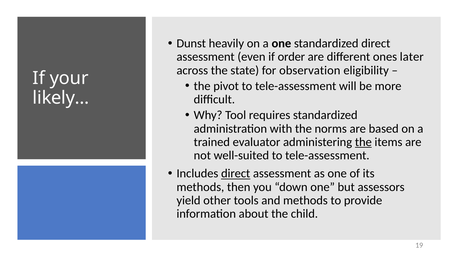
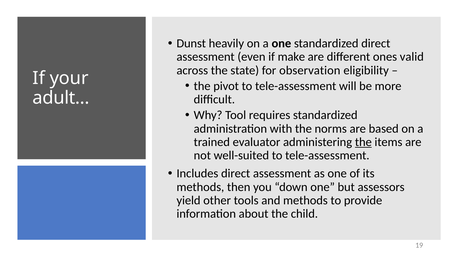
order: order -> make (291, 57)
later: later -> valid (412, 57)
likely…: likely… -> adult… (61, 98)
direct underline: present -> none (236, 174)
